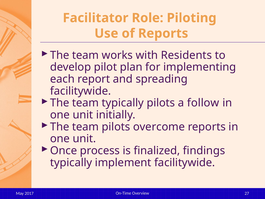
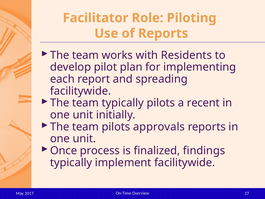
follow: follow -> recent (203, 103)
overcome: overcome -> approvals (159, 127)
